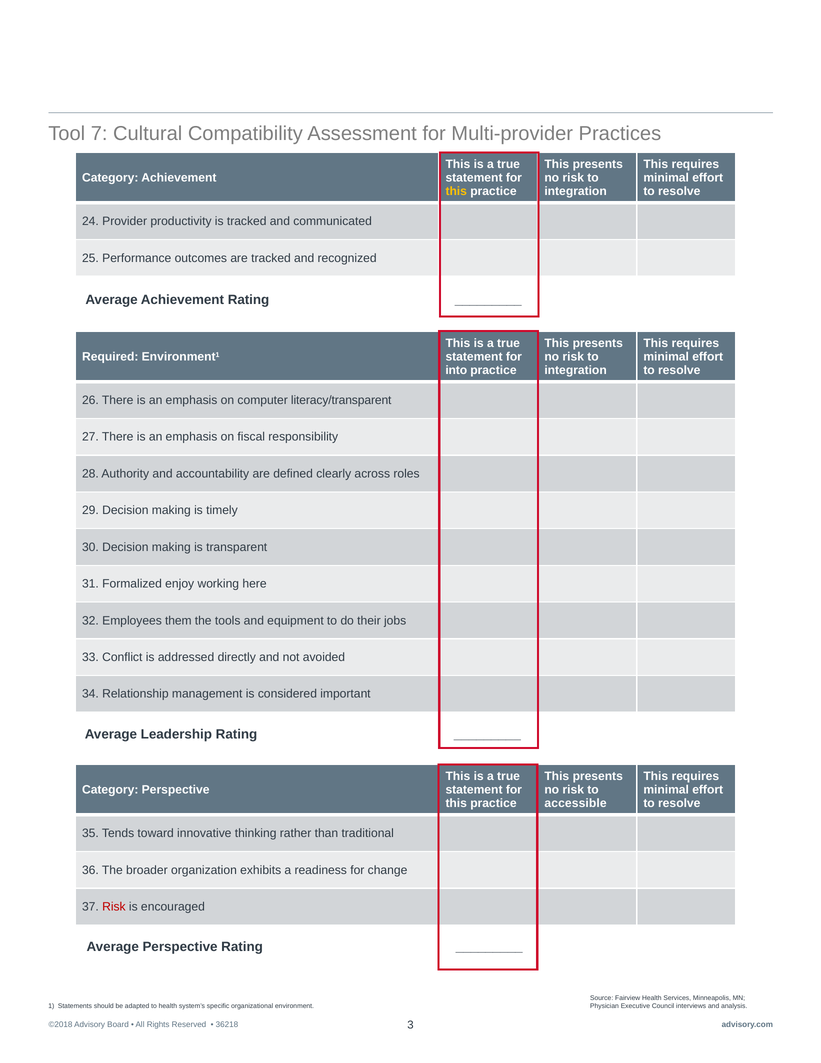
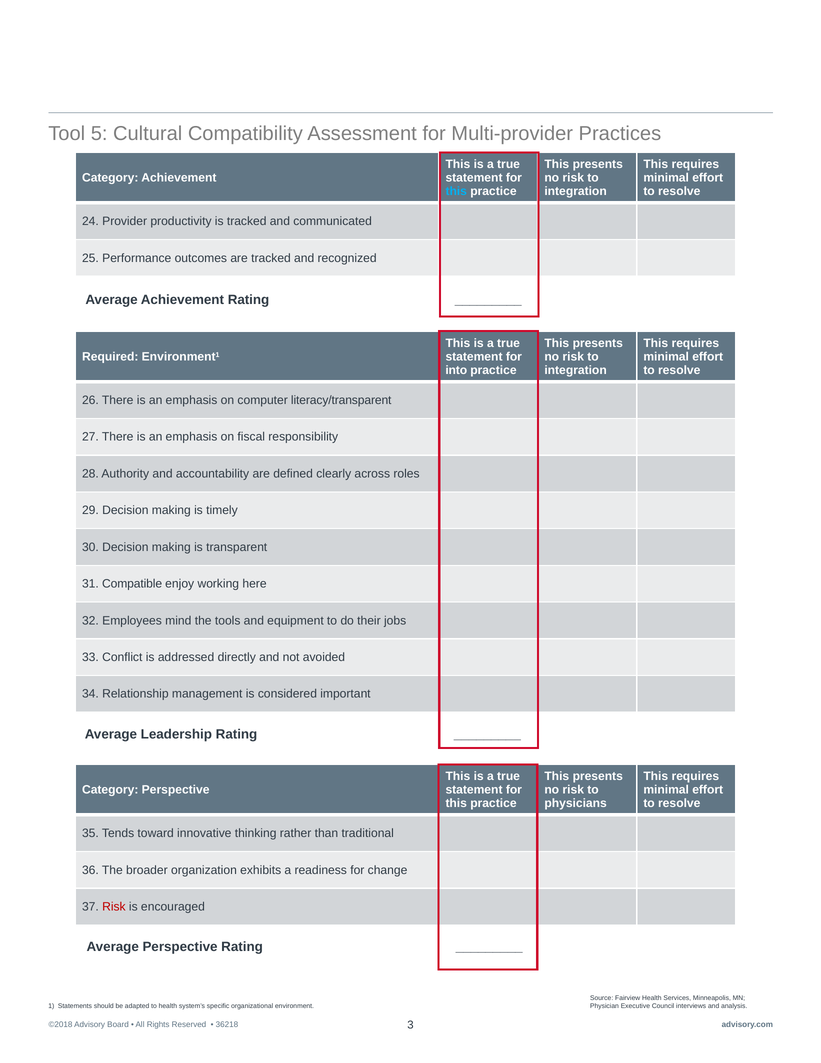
7: 7 -> 5 (99, 133)
this colour: yellow -> light blue (456, 191)
Formalized: Formalized -> Compatible (132, 584)
them: them -> mind (178, 620)
accessible: accessible -> physicians (576, 803)
